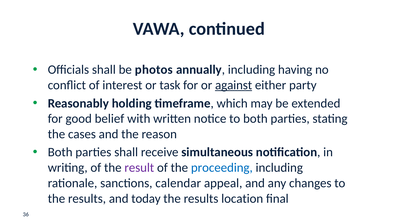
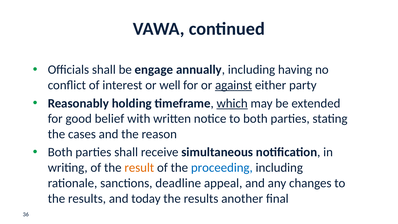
photos: photos -> engage (154, 70)
task: task -> well (170, 85)
which underline: none -> present (232, 103)
result colour: purple -> orange (139, 168)
calendar: calendar -> deadline (178, 183)
location: location -> another (242, 198)
